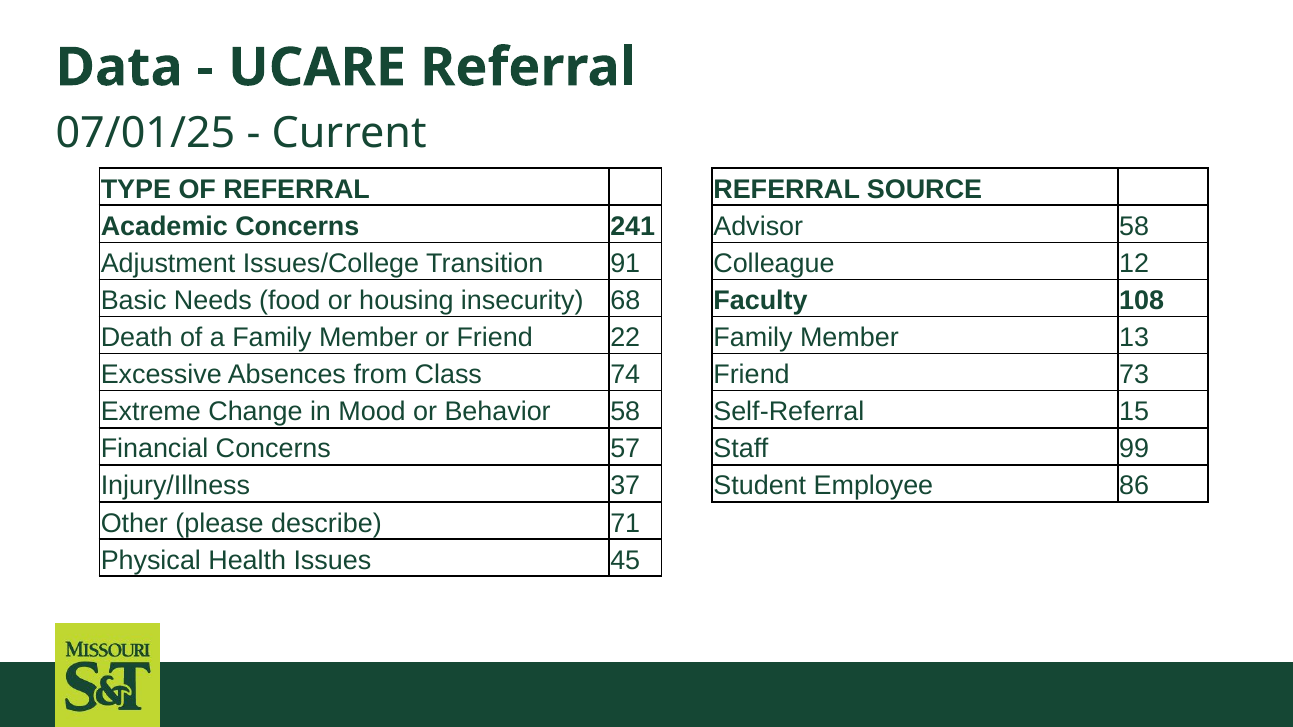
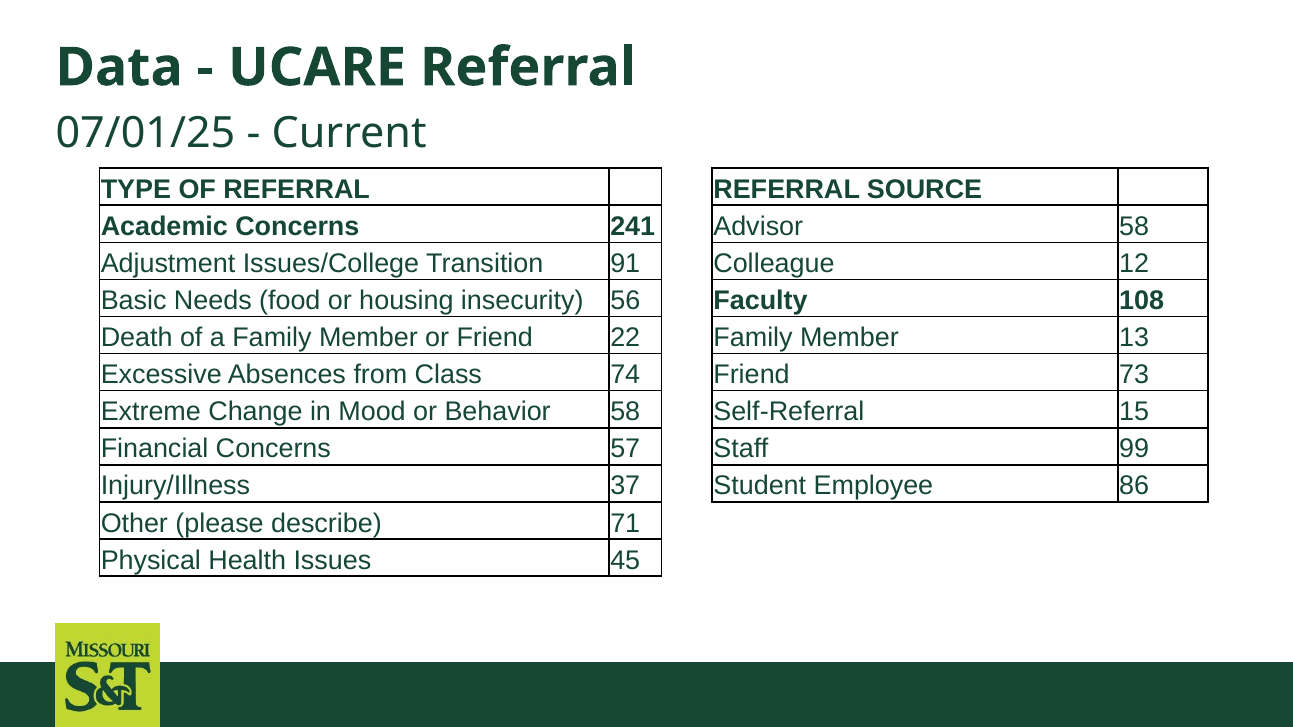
68: 68 -> 56 (625, 301)
